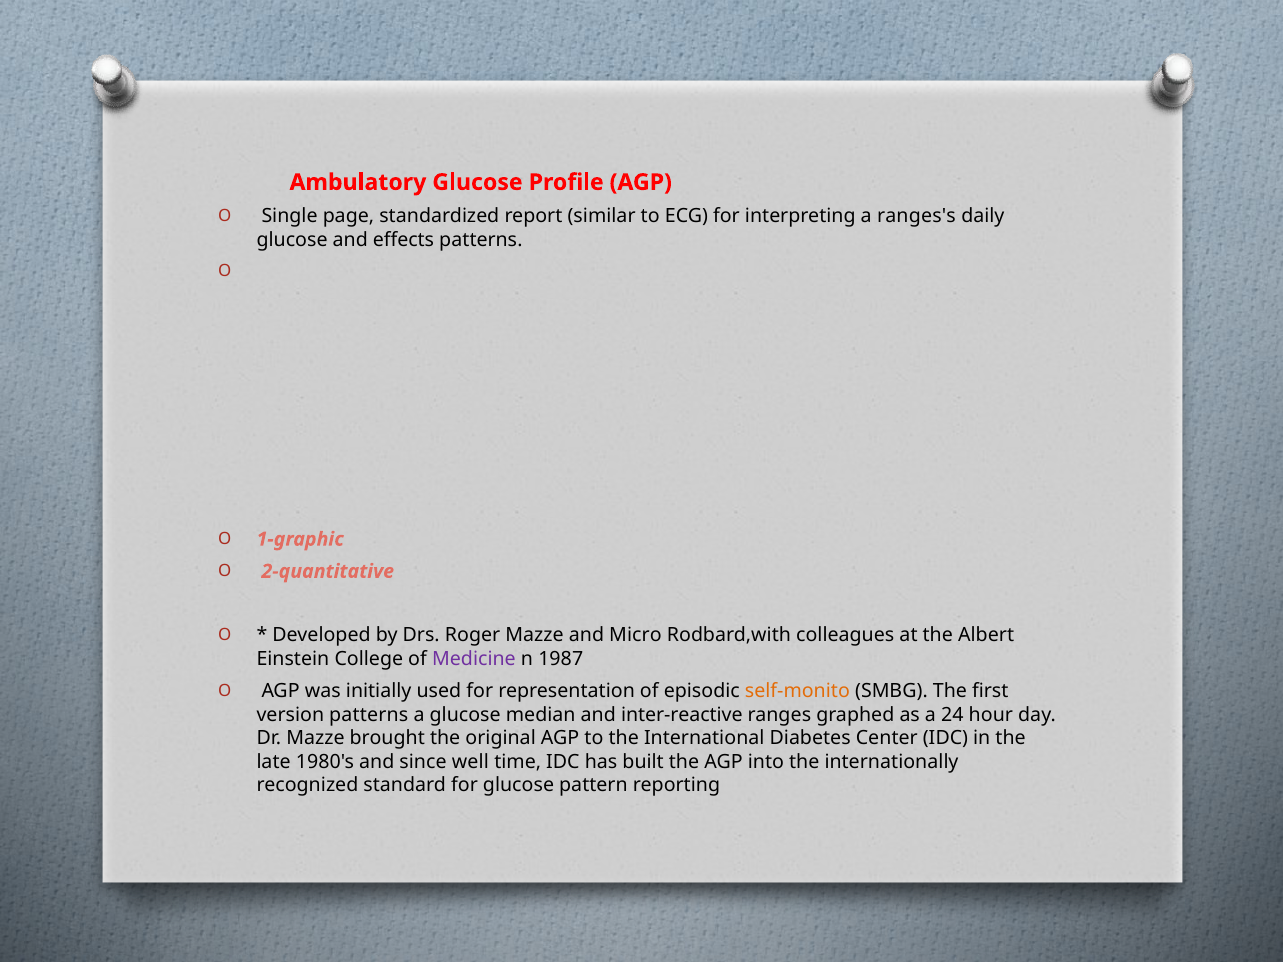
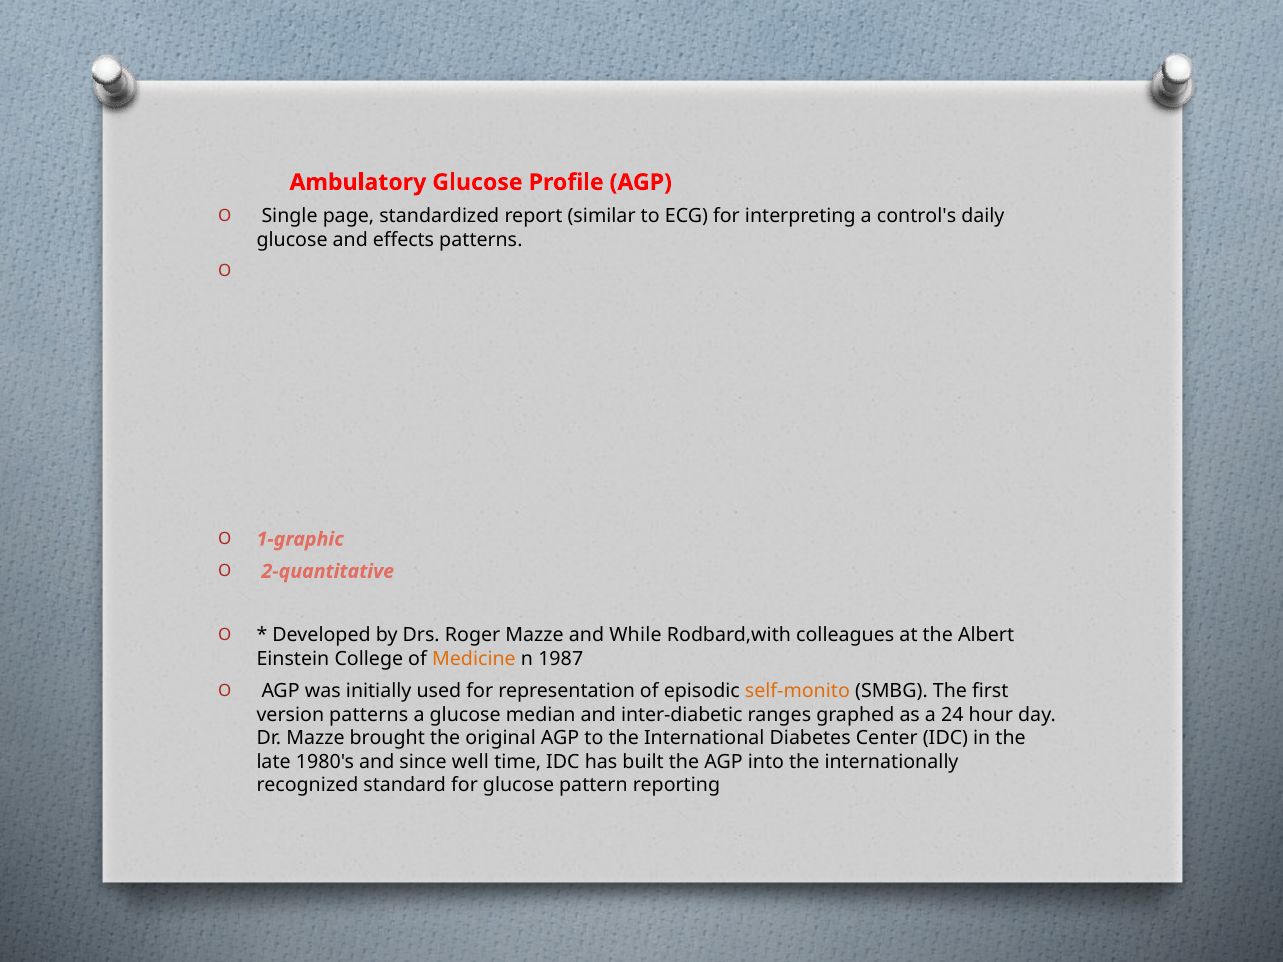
ranges's: ranges's -> control's (917, 216)
Micro: Micro -> While (635, 636)
Medicine colour: purple -> orange (474, 659)
inter-reactive: inter-reactive -> inter-diabetic (682, 715)
